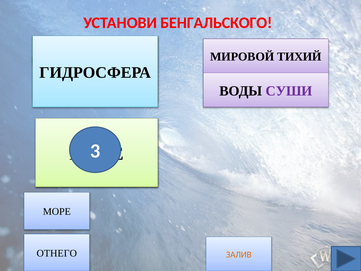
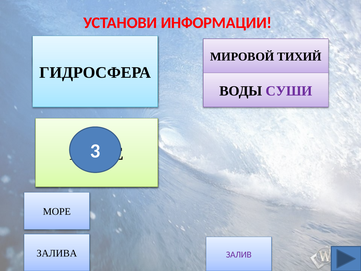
БЕНГАЛЬСКОГО: БЕНГАЛЬСКОГО -> ИНФОРМАЦИИ (216, 23)
ОТНЕГО: ОТНЕГО -> ЗАЛИВА (57, 253)
ЗАЛИВ colour: orange -> purple (239, 254)
